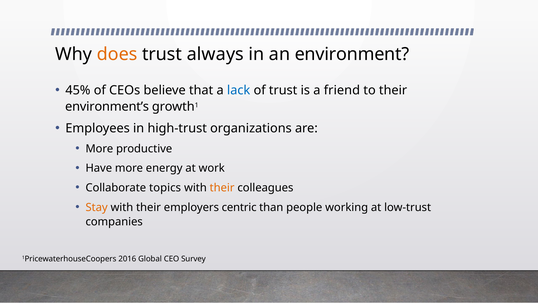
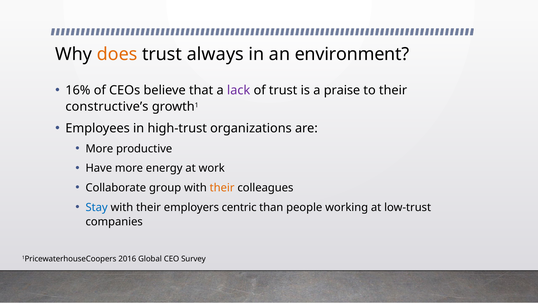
45%: 45% -> 16% (78, 90)
lack colour: blue -> purple (239, 90)
friend: friend -> praise (342, 90)
environment’s: environment’s -> constructive’s (107, 107)
topics: topics -> group (165, 188)
Stay colour: orange -> blue (97, 207)
